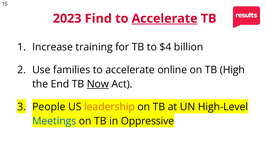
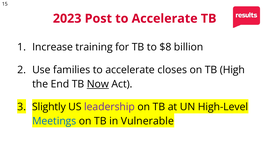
Find: Find -> Post (98, 19)
Accelerate underline: present -> none (165, 19)
$4: $4 -> $8 (165, 47)
online: online -> closes (172, 70)
People: People -> Slightly (49, 107)
leadership colour: orange -> purple (110, 107)
Oppressive: Oppressive -> Vulnerable (147, 121)
